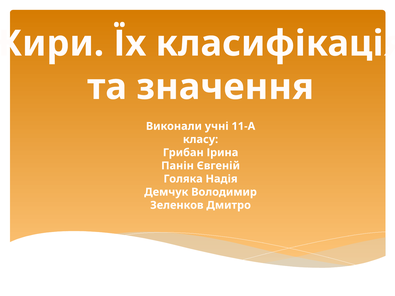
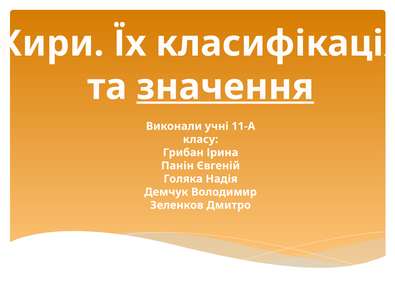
значення underline: none -> present (225, 87)
